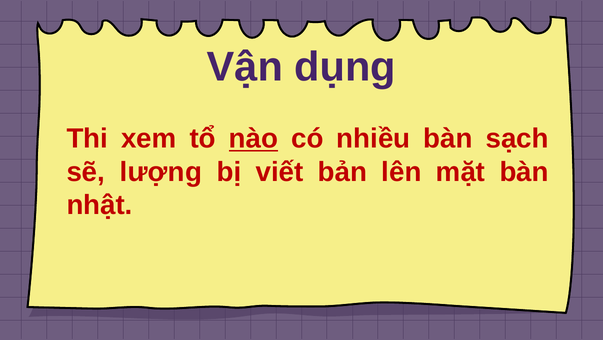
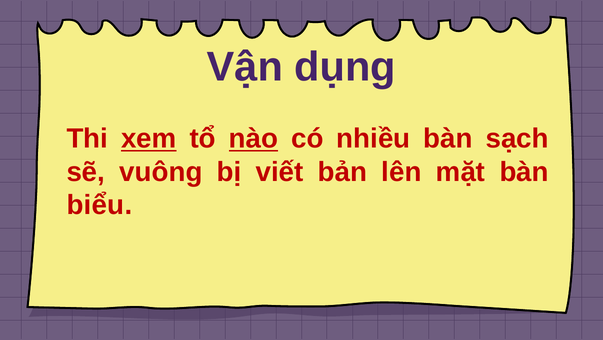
xem underline: none -> present (149, 139)
lượng: lượng -> vuông (161, 172)
nhật: nhật -> biểu (99, 205)
